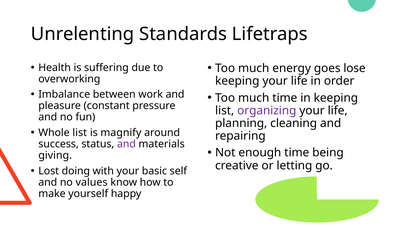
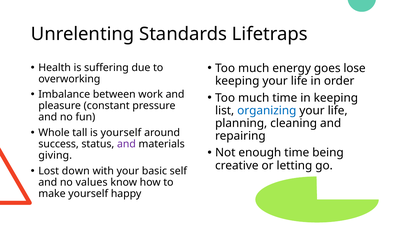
organizing colour: purple -> blue (267, 111)
Whole list: list -> tall (80, 133)
is magnify: magnify -> yourself (121, 133)
doing: doing -> down (76, 171)
